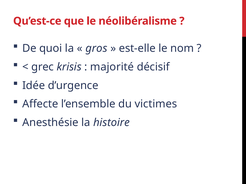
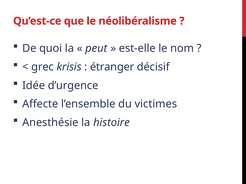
gros: gros -> peut (96, 48)
majorité: majorité -> étranger (112, 67)
